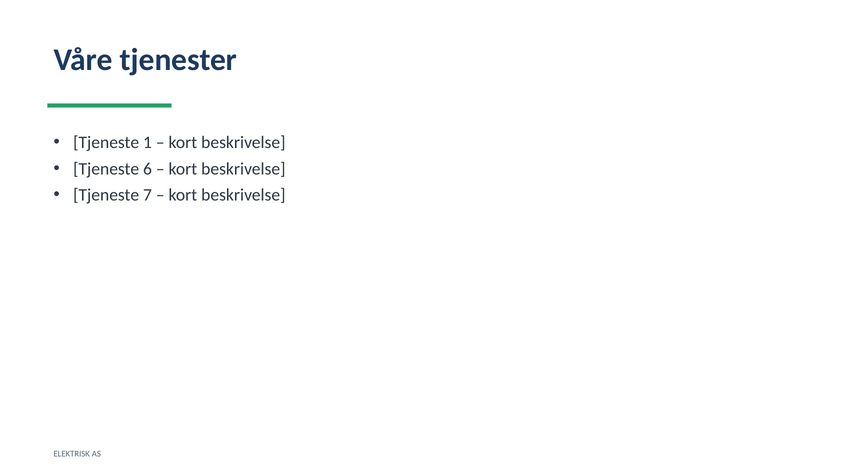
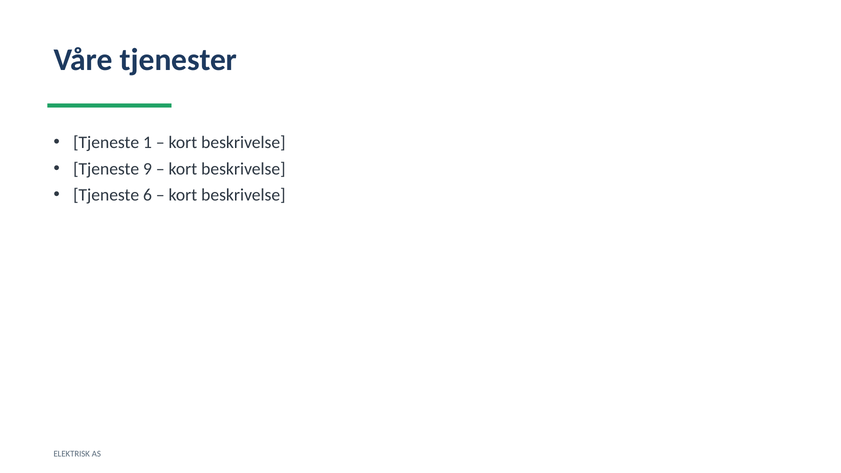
6: 6 -> 9 (147, 169)
7: 7 -> 6 (147, 195)
